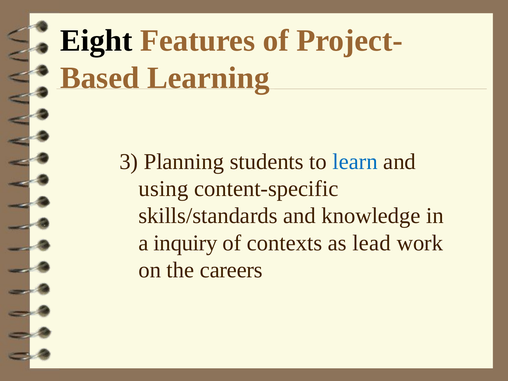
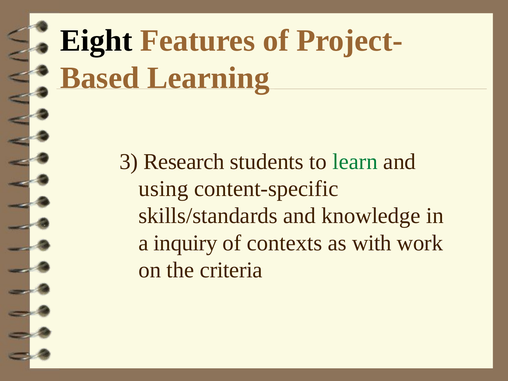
Planning: Planning -> Research (184, 162)
learn colour: blue -> green (355, 162)
lead: lead -> with (372, 243)
careers: careers -> criteria (231, 270)
